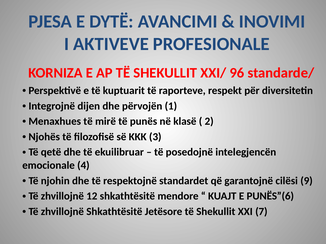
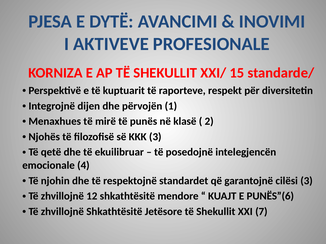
96: 96 -> 15 (237, 73)
cilësi 9: 9 -> 3 (307, 181)
